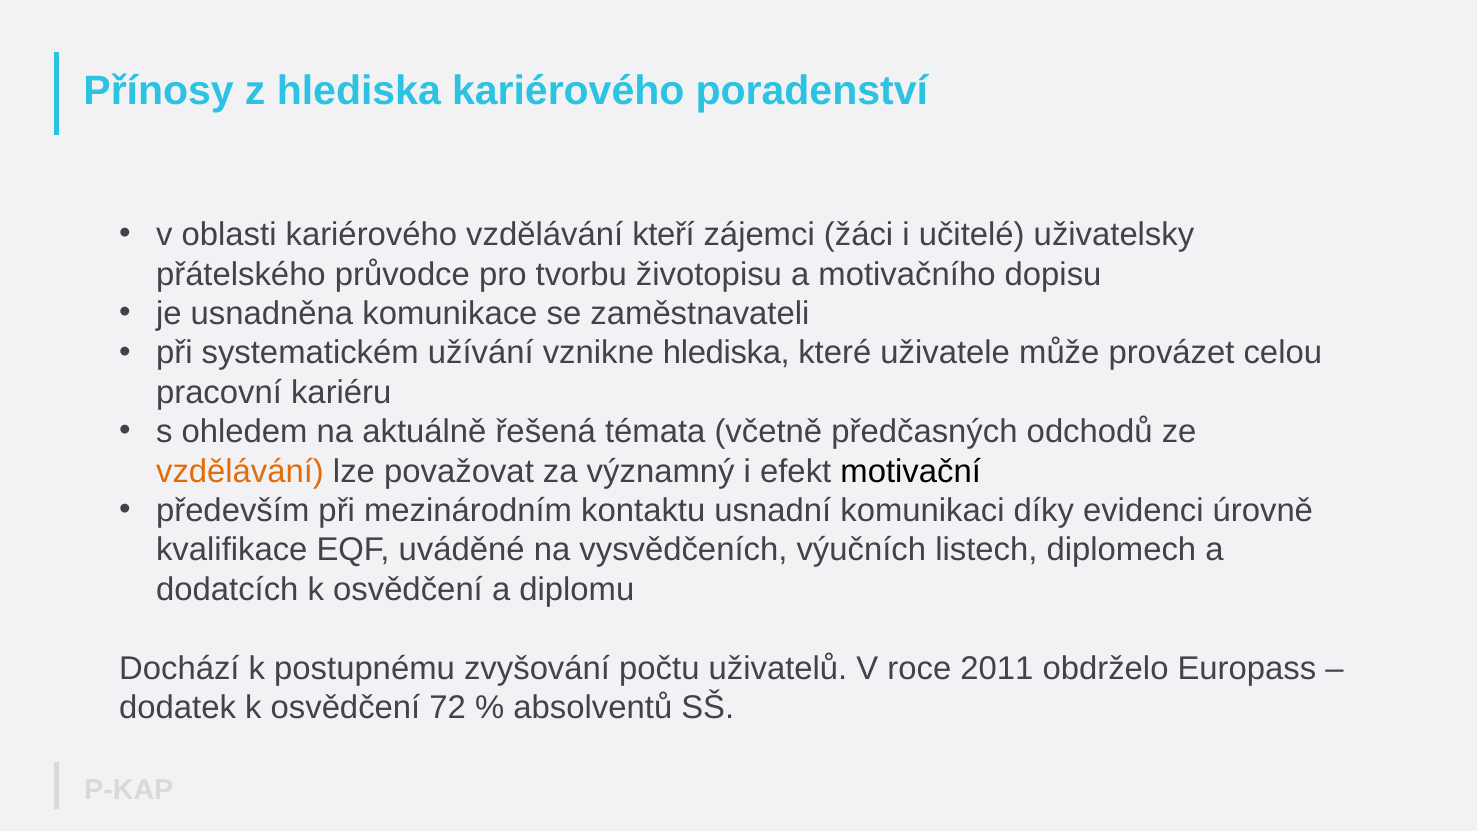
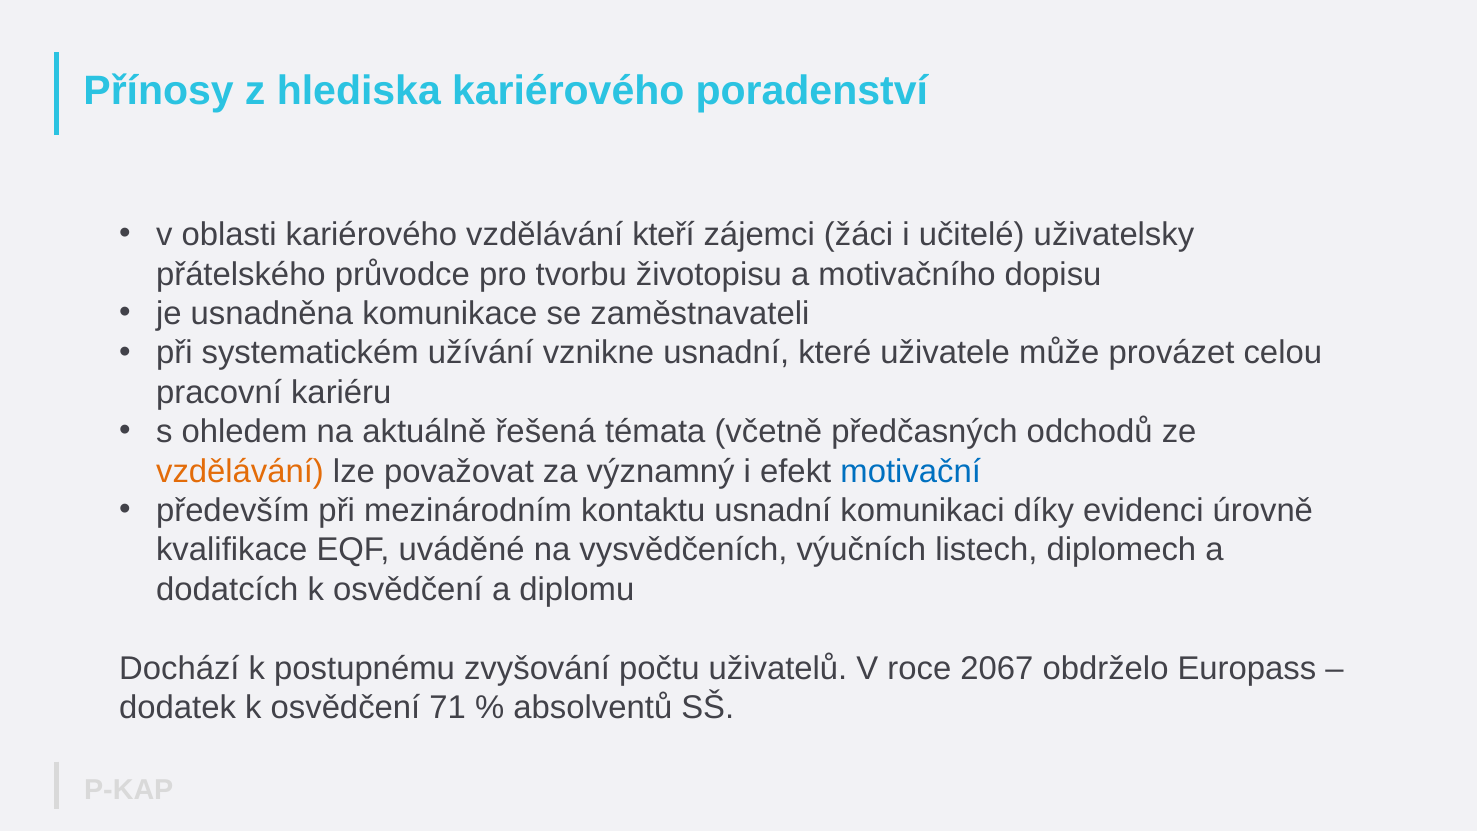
vznikne hlediska: hlediska -> usnadní (726, 353)
motivační colour: black -> blue (911, 471)
2011: 2011 -> 2067 (997, 668)
72: 72 -> 71 (448, 707)
